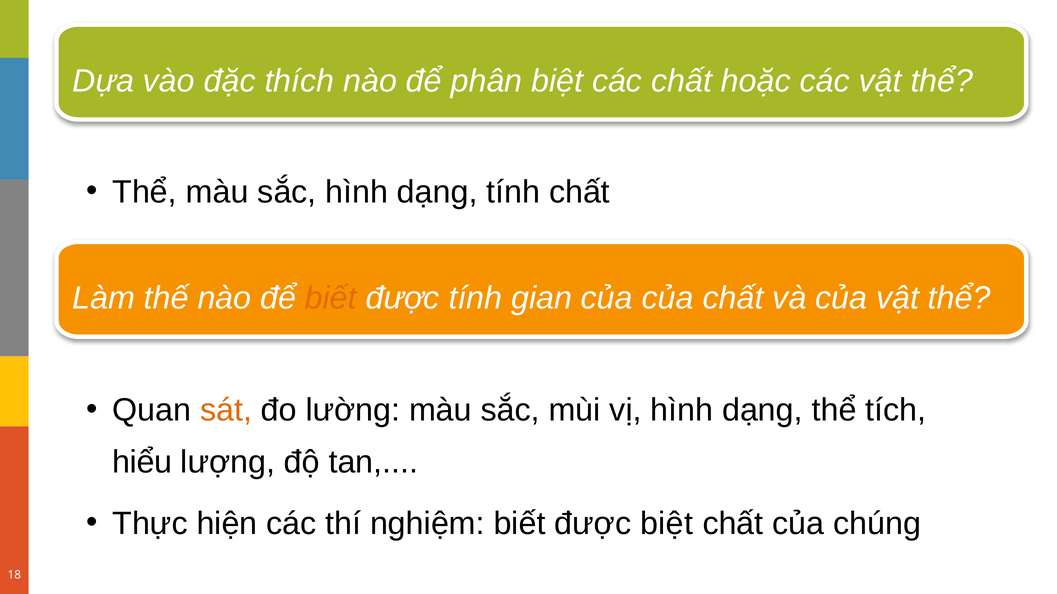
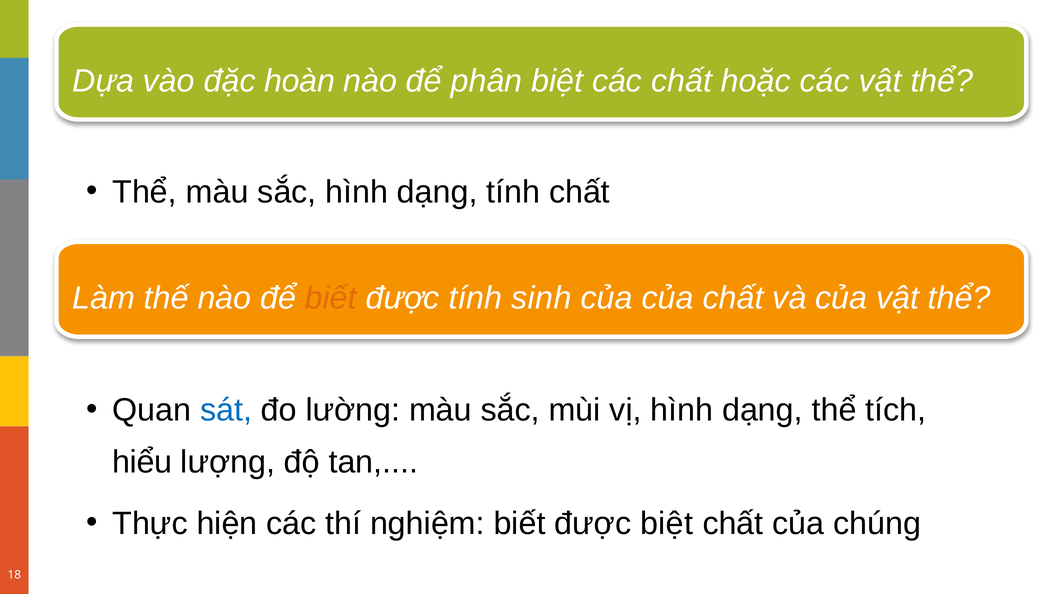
thích: thích -> hoàn (300, 81)
gian: gian -> sinh (541, 299)
sát colour: orange -> blue (226, 411)
